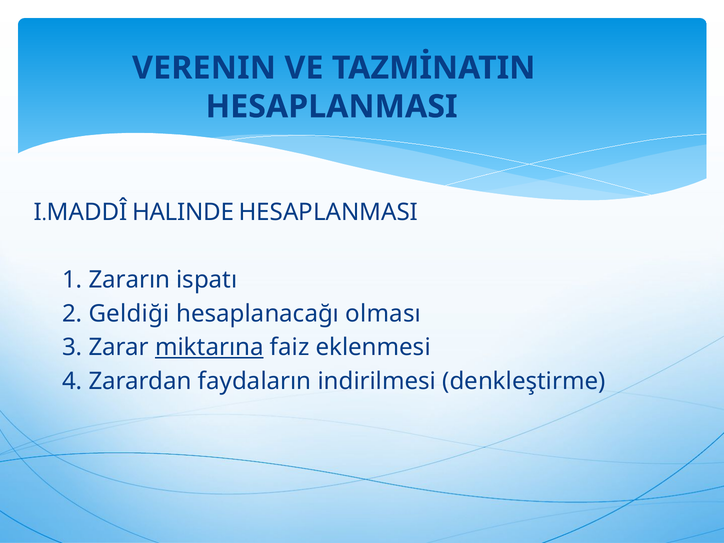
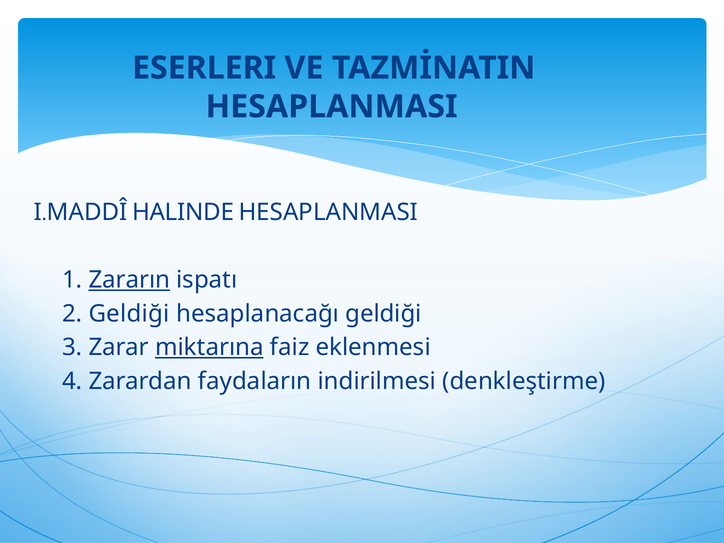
VERENIN: VERENIN -> ESERLERI (204, 68)
Zararın underline: none -> present (129, 280)
hesaplanacağı olması: olması -> geldiği (383, 314)
